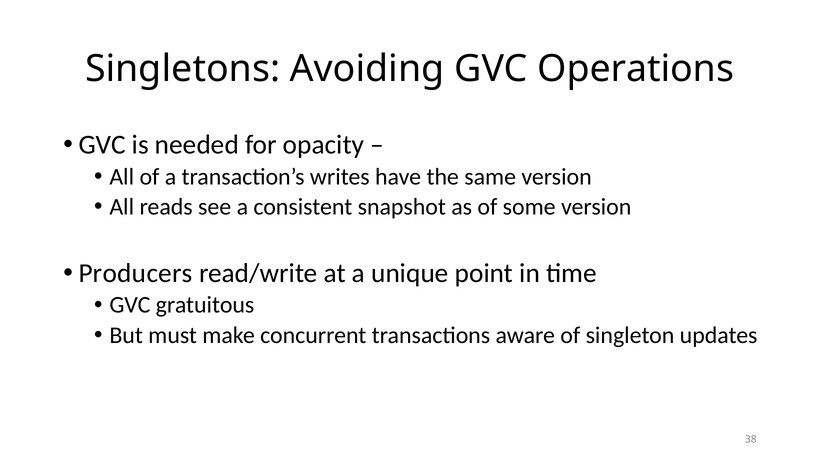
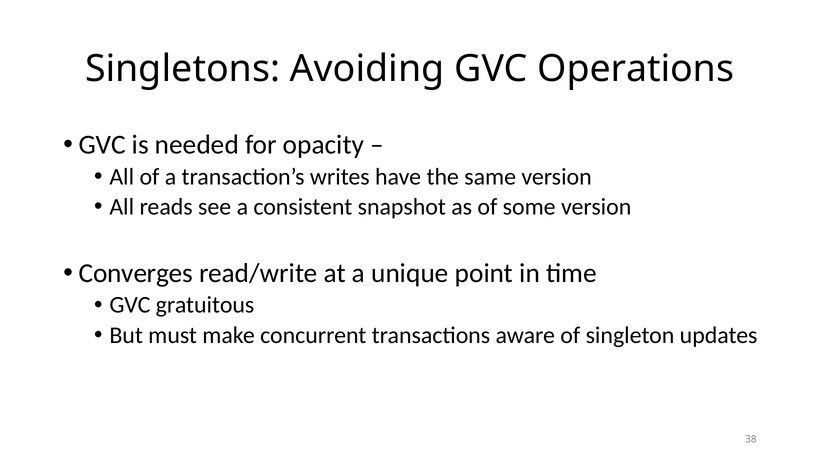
Producers: Producers -> Converges (136, 273)
